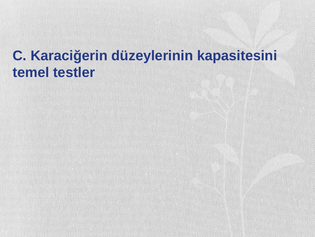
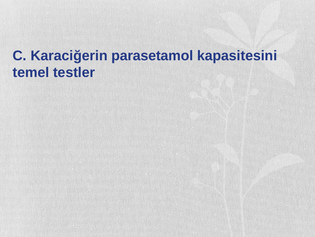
düzeylerinin: düzeylerinin -> parasetamol (152, 56)
